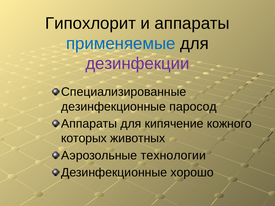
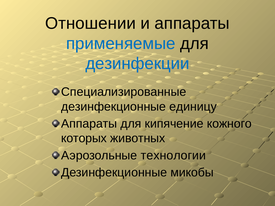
Гипохлорит: Гипохлорит -> Отношении (91, 23)
дезинфекции colour: purple -> blue (137, 64)
паросод: паросод -> единицу (193, 107)
хорошо: хорошо -> микобы (192, 173)
